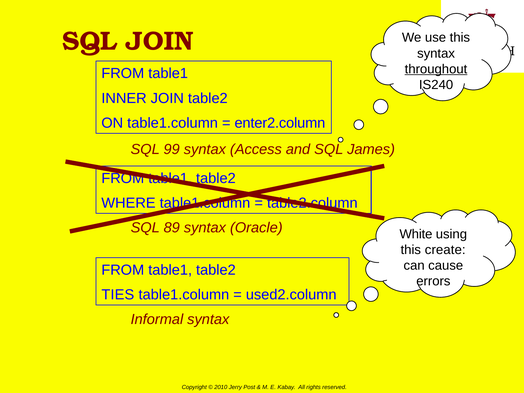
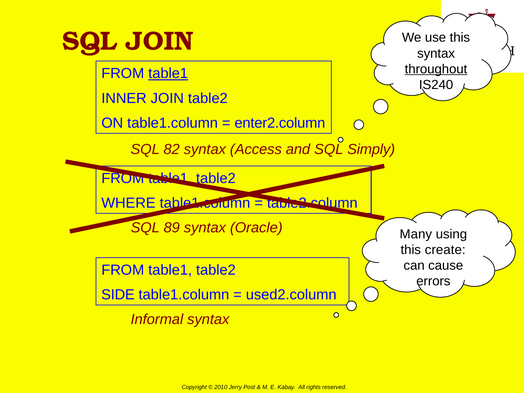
table1 underline: none -> present (168, 74)
99: 99 -> 82 (172, 149)
James: James -> Simply (371, 149)
White: White -> Many (416, 234)
TIES: TIES -> SIDE (118, 295)
